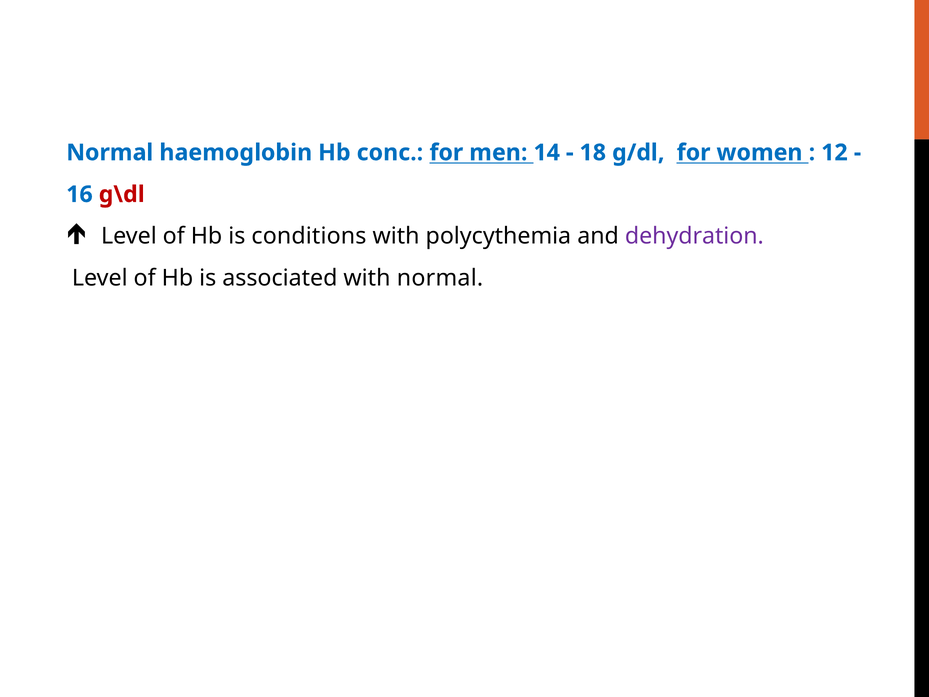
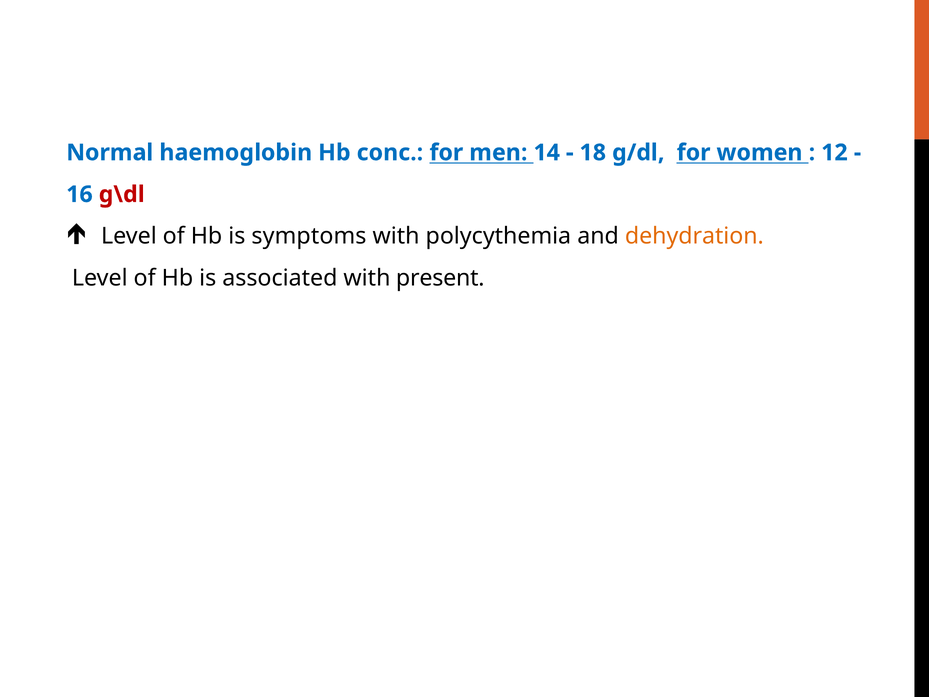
conditions: conditions -> symptoms (309, 236)
dehydration colour: purple -> orange (694, 236)
with normal: normal -> present (440, 278)
